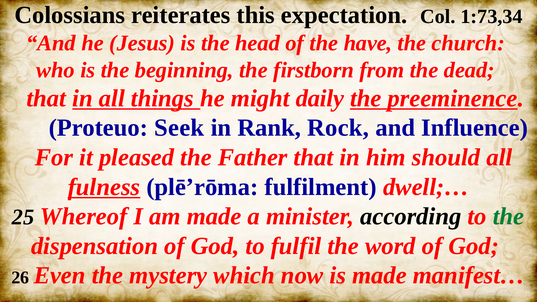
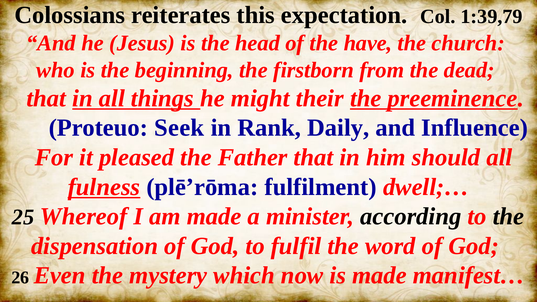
1:73,34: 1:73,34 -> 1:39,79 (492, 17)
daily: daily -> their (320, 98)
Rock: Rock -> Daily (338, 128)
the colour: green -> black (509, 216)
